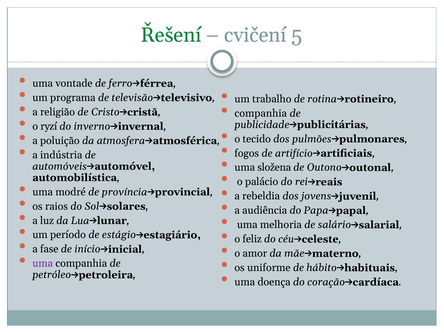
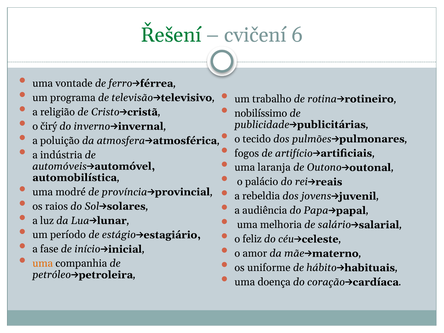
5: 5 -> 6 (297, 35)
companhia: companhia -> nobilíssimo (261, 113)
ryzí: ryzí -> čirý (49, 126)
složena: složena -> laranja (274, 168)
uma colour: purple -> orange (43, 263)
